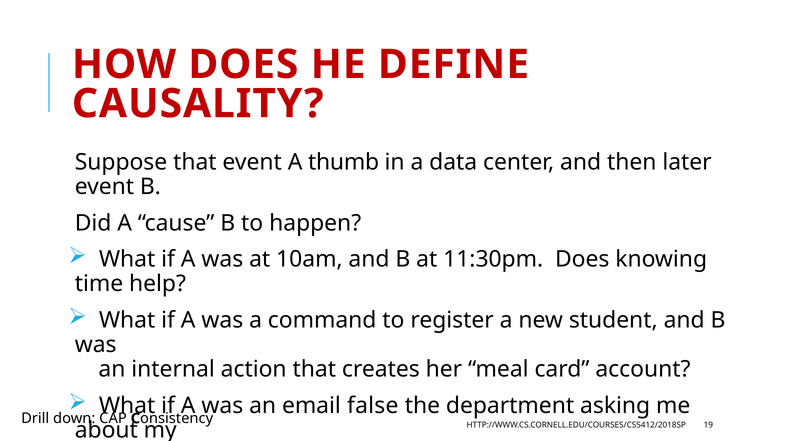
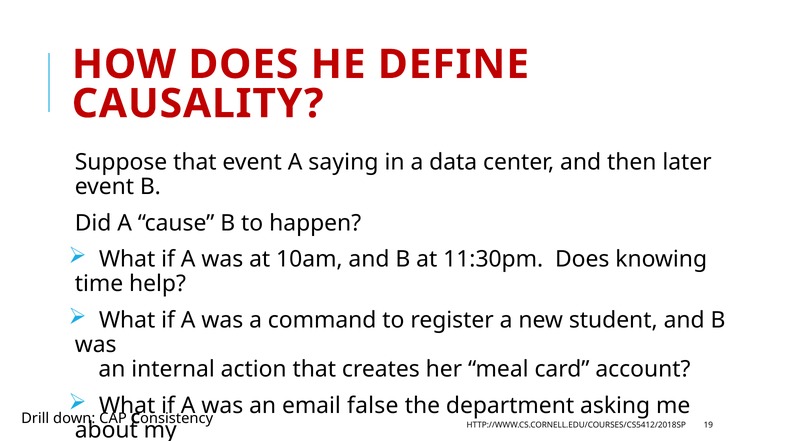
thumb: thumb -> saying (343, 162)
